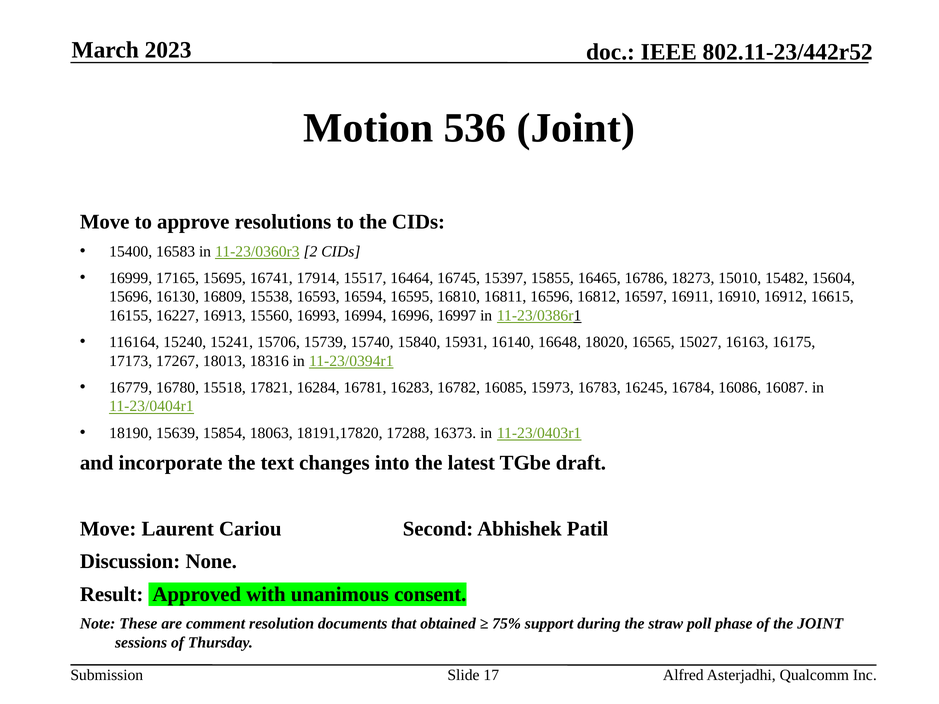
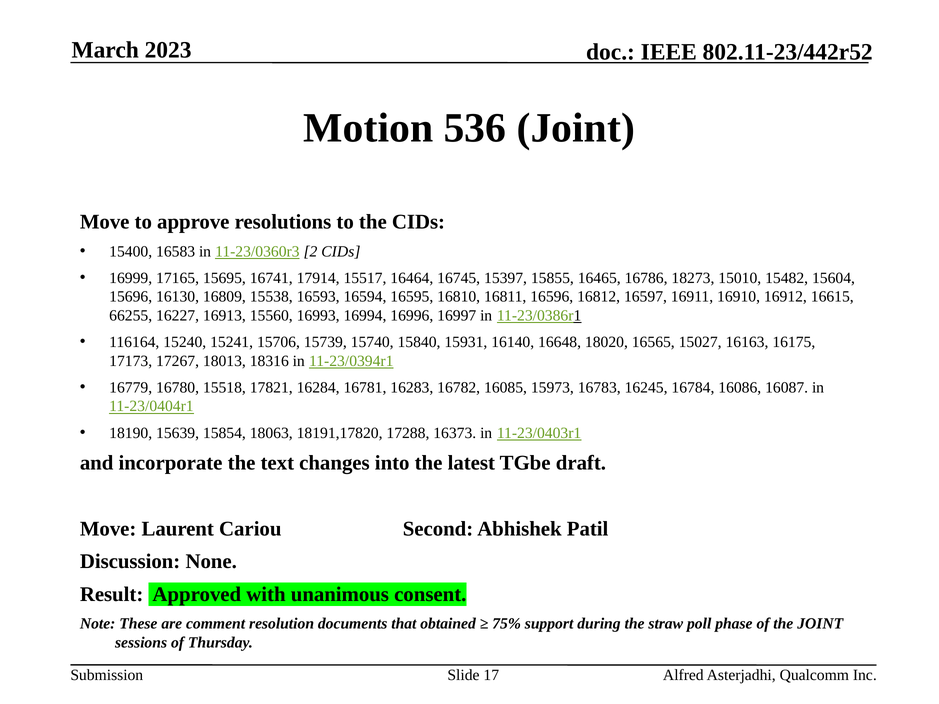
16155: 16155 -> 66255 (131, 316)
